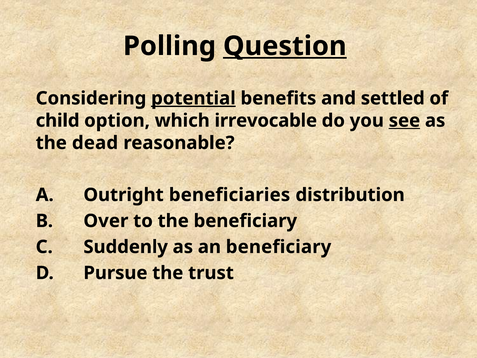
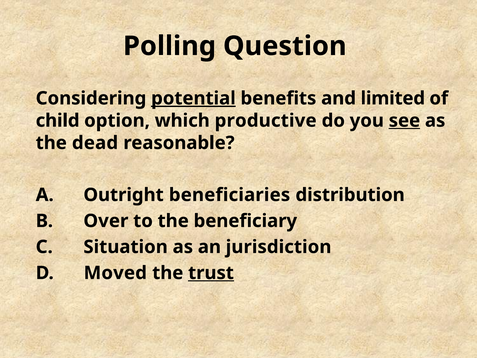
Question underline: present -> none (285, 46)
settled: settled -> limited (393, 98)
irrevocable: irrevocable -> productive (266, 121)
Suddenly: Suddenly -> Situation (126, 247)
an beneficiary: beneficiary -> jurisdiction (279, 247)
Pursue: Pursue -> Moved (115, 273)
trust underline: none -> present (211, 273)
